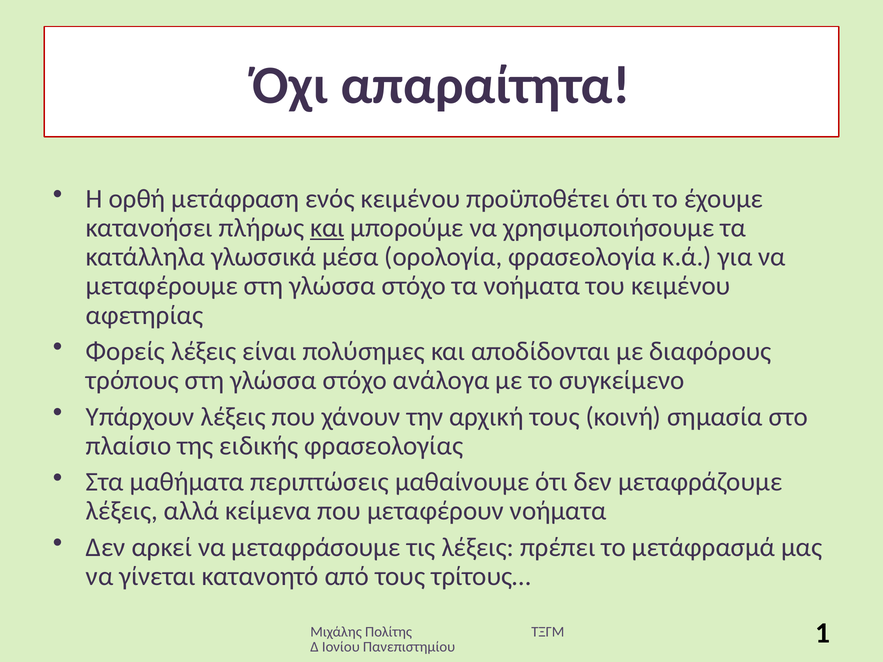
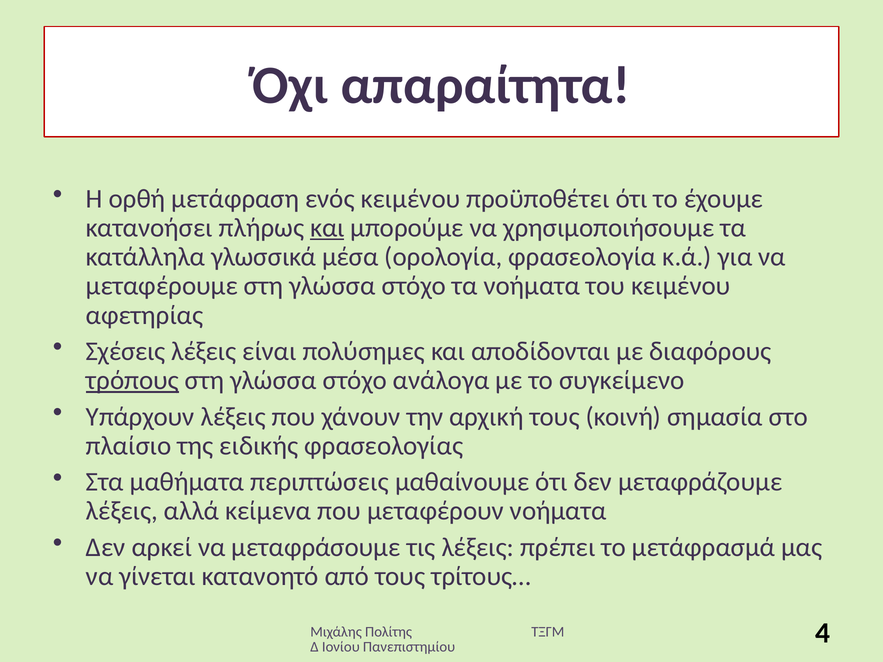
Φορείς: Φορείς -> Σχέσεις (126, 351)
τρόπους underline: none -> present (132, 381)
1: 1 -> 4 (823, 633)
